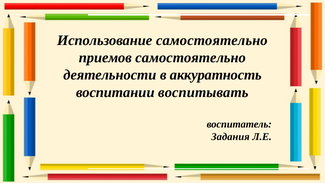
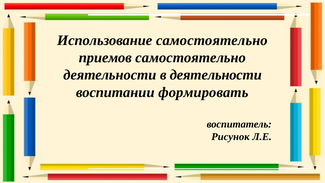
в аккуратность: аккуратность -> деятельности (216, 75)
воспитывать: воспитывать -> формировать (203, 92)
Задания: Задания -> Рисунок (230, 137)
